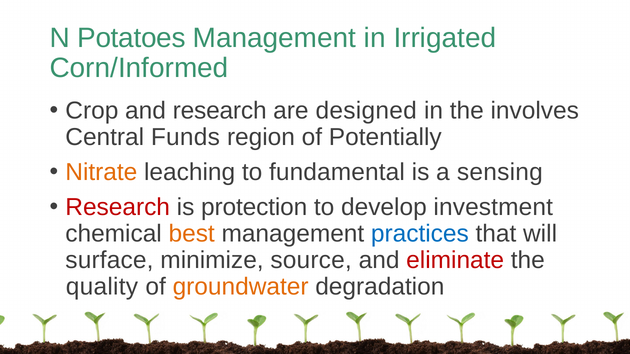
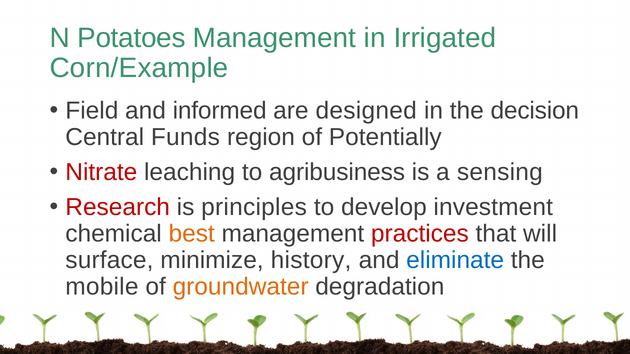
Corn/Informed: Corn/Informed -> Corn/Example (139, 68)
Crop: Crop -> Field (92, 111)
and research: research -> informed (220, 111)
involves: involves -> decision (535, 111)
Nitrate colour: orange -> red (101, 172)
fundamental: fundamental -> agribusiness (337, 172)
protection: protection -> principles (254, 208)
practices colour: blue -> red (420, 234)
source: source -> history (311, 260)
eliminate colour: red -> blue (455, 260)
quality: quality -> mobile (102, 287)
